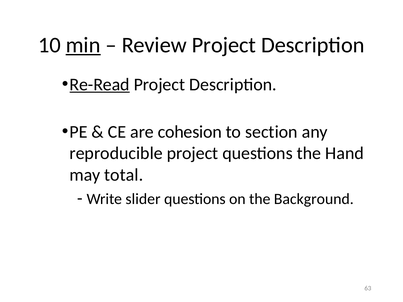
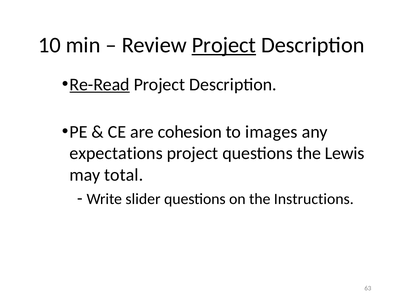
min underline: present -> none (83, 45)
Project underline: none -> present (224, 45)
section: section -> images (271, 132)
reproducible: reproducible -> expectations (116, 153)
Hand: Hand -> Lewis (345, 153)
Background: Background -> Instructions (314, 199)
